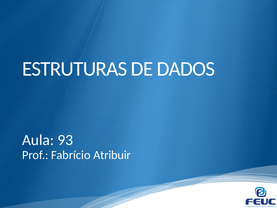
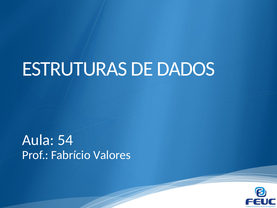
93: 93 -> 54 (65, 140)
Atribuir: Atribuir -> Valores (112, 155)
